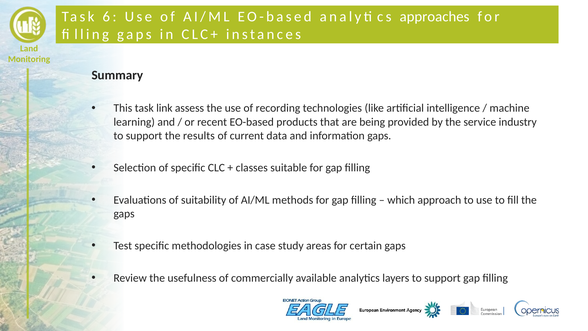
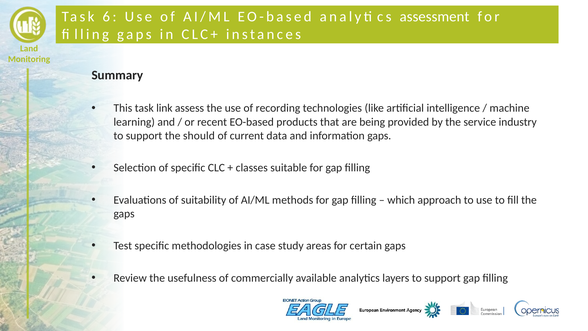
approaches: approaches -> assessment (434, 17)
results: results -> should (199, 136)
